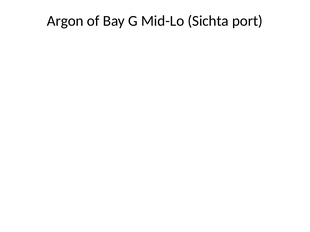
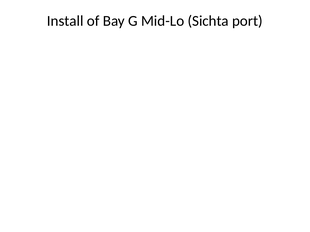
Argon: Argon -> Install (65, 21)
